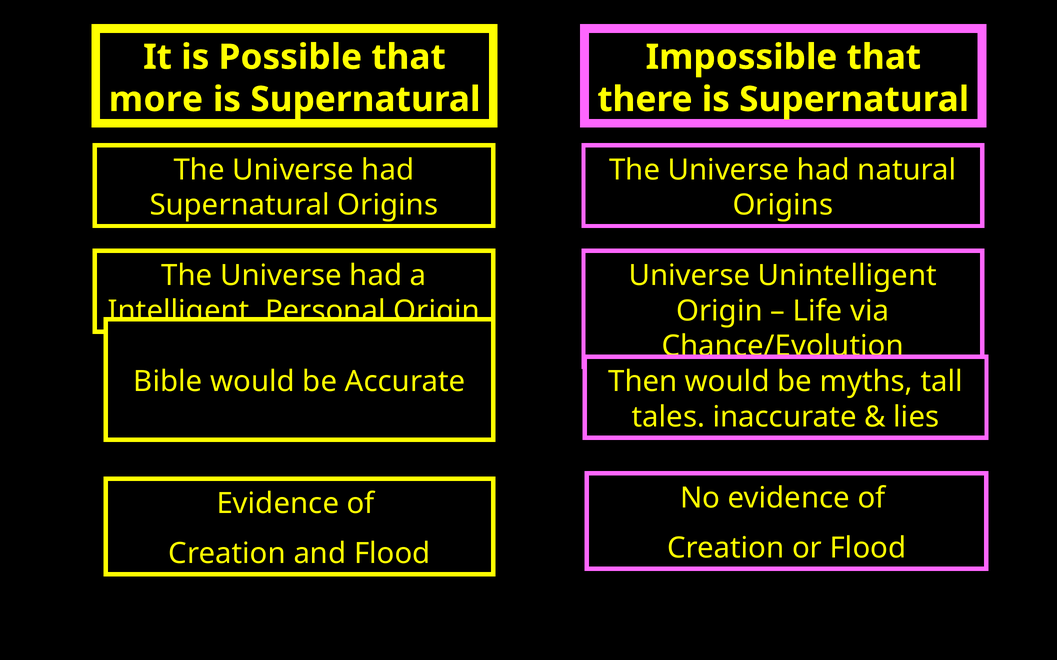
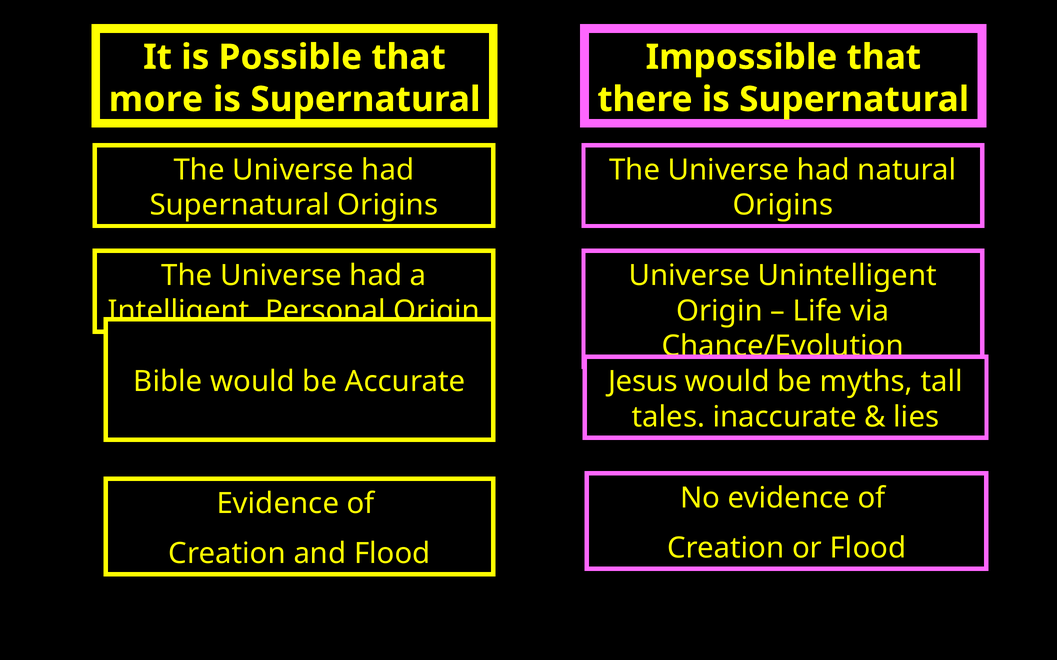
Then: Then -> Jesus (643, 382)
